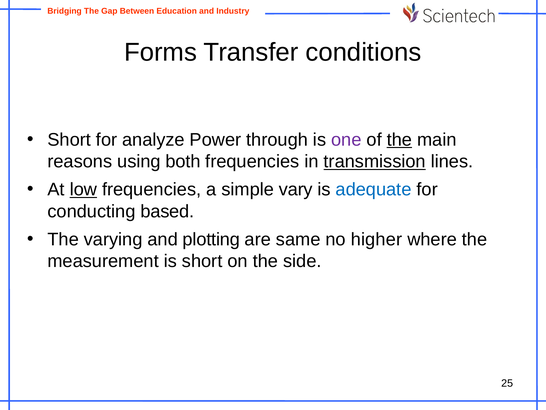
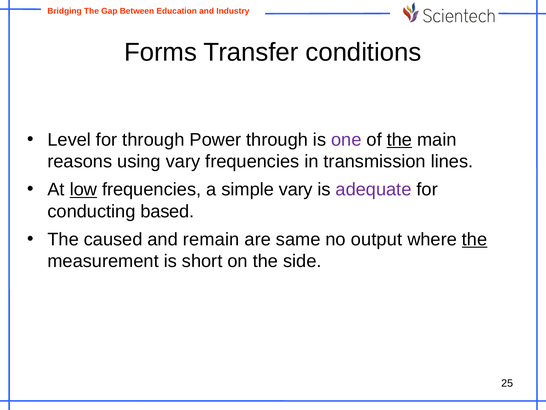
Short: Short -> Level (69, 140)
for analyze: analyze -> through (153, 140)
using both: both -> vary (183, 161)
transmission underline: present -> none (375, 161)
adequate colour: blue -> purple (374, 189)
varying: varying -> caused (113, 239)
plotting: plotting -> remain (211, 239)
higher: higher -> output (377, 239)
the underline: none -> present (475, 239)
